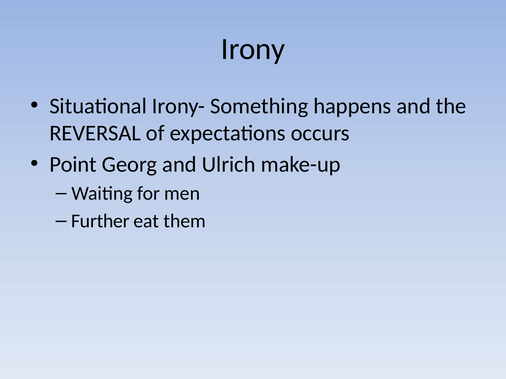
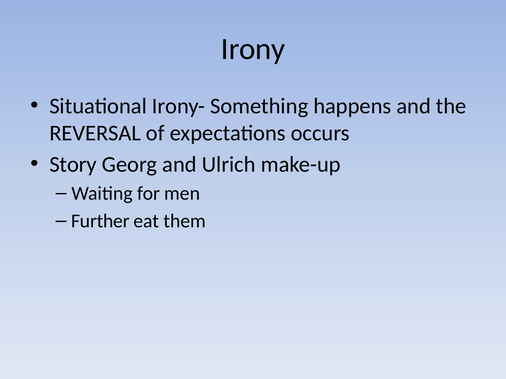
Point: Point -> Story (73, 165)
